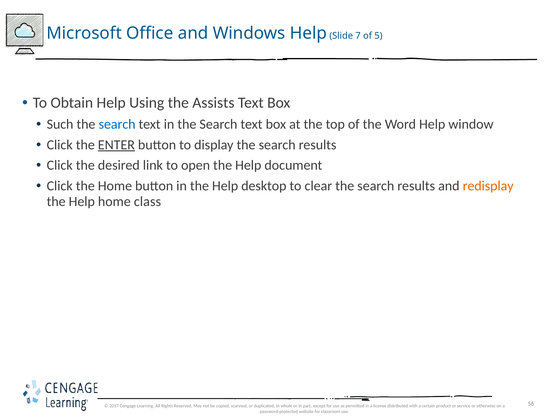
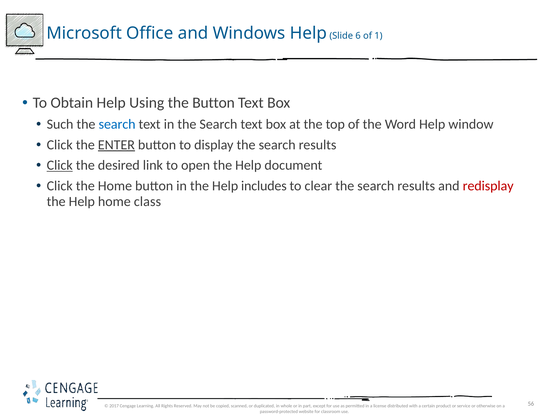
7: 7 -> 6 (358, 36)
5: 5 -> 1 (378, 36)
the Assists: Assists -> Button (214, 103)
Click underline: none -> present (60, 165)
desktop: desktop -> includes (264, 186)
redisplay colour: orange -> red (488, 186)
